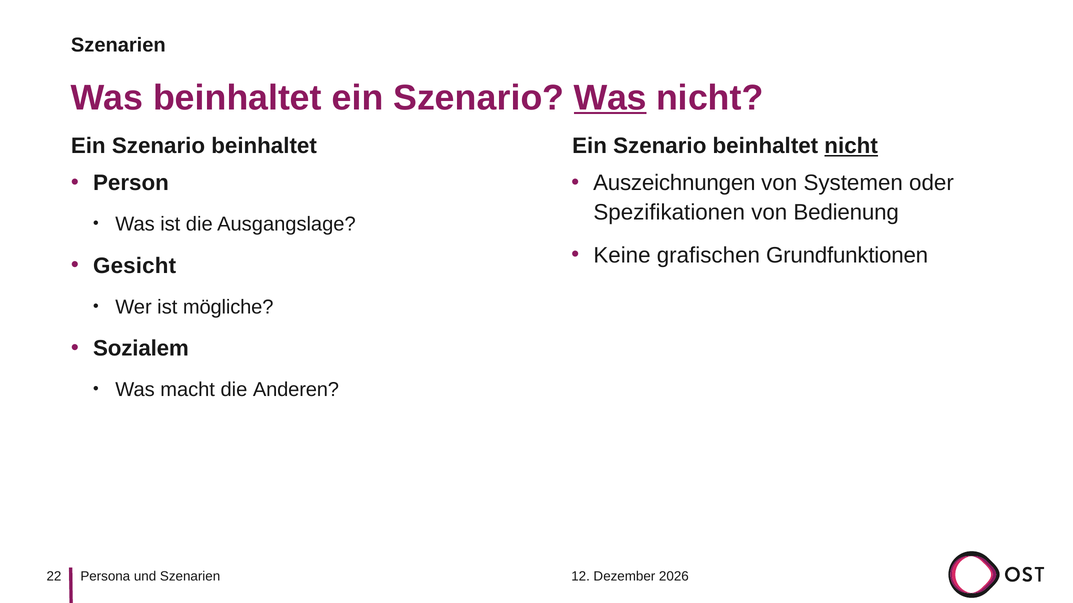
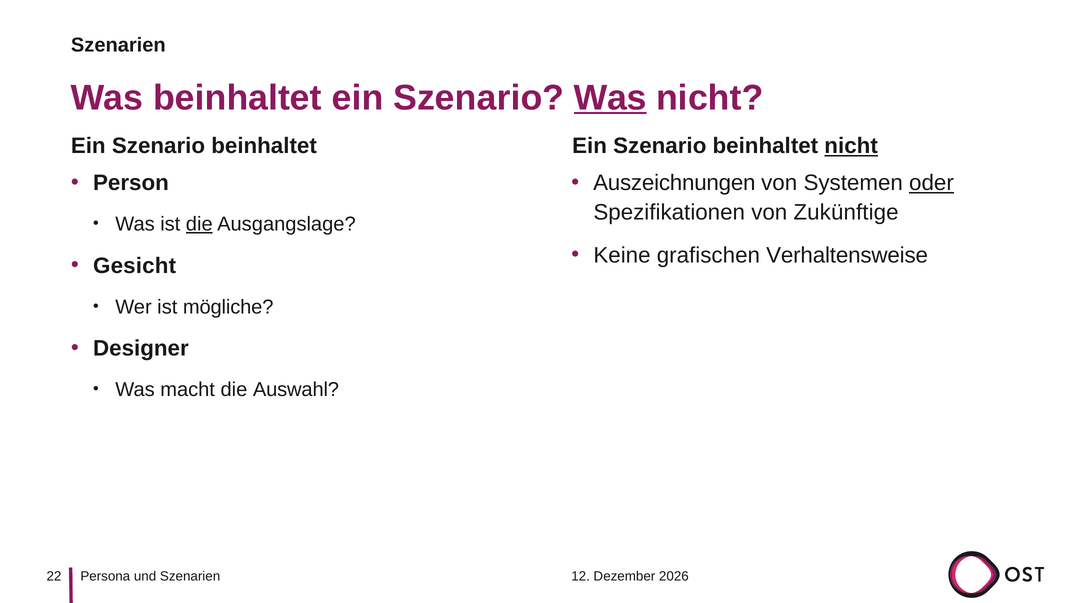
oder underline: none -> present (931, 183)
Bedienung: Bedienung -> Zukünftige (846, 213)
die underline: none -> present (199, 224)
Grundfunktionen: Grundfunktionen -> Verhaltensweise (847, 255)
Sozialem: Sozialem -> Designer (141, 349)
Anderen: Anderen -> Auswahl (296, 390)
